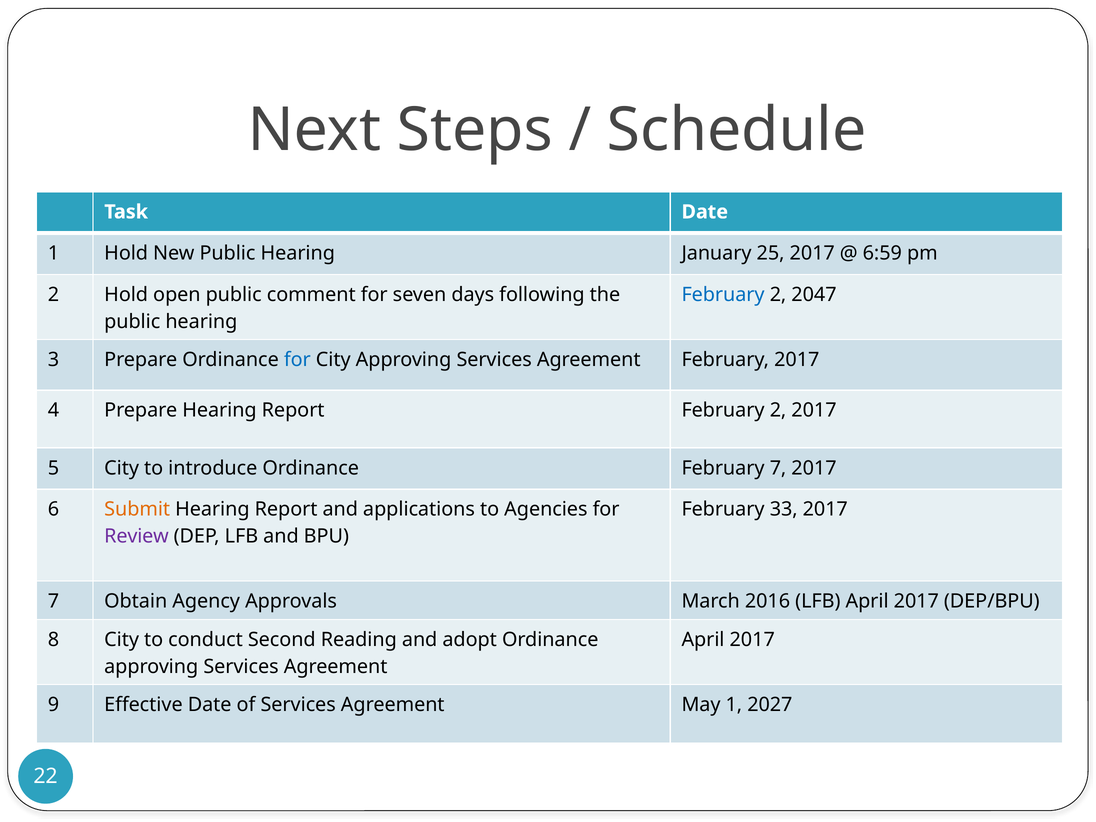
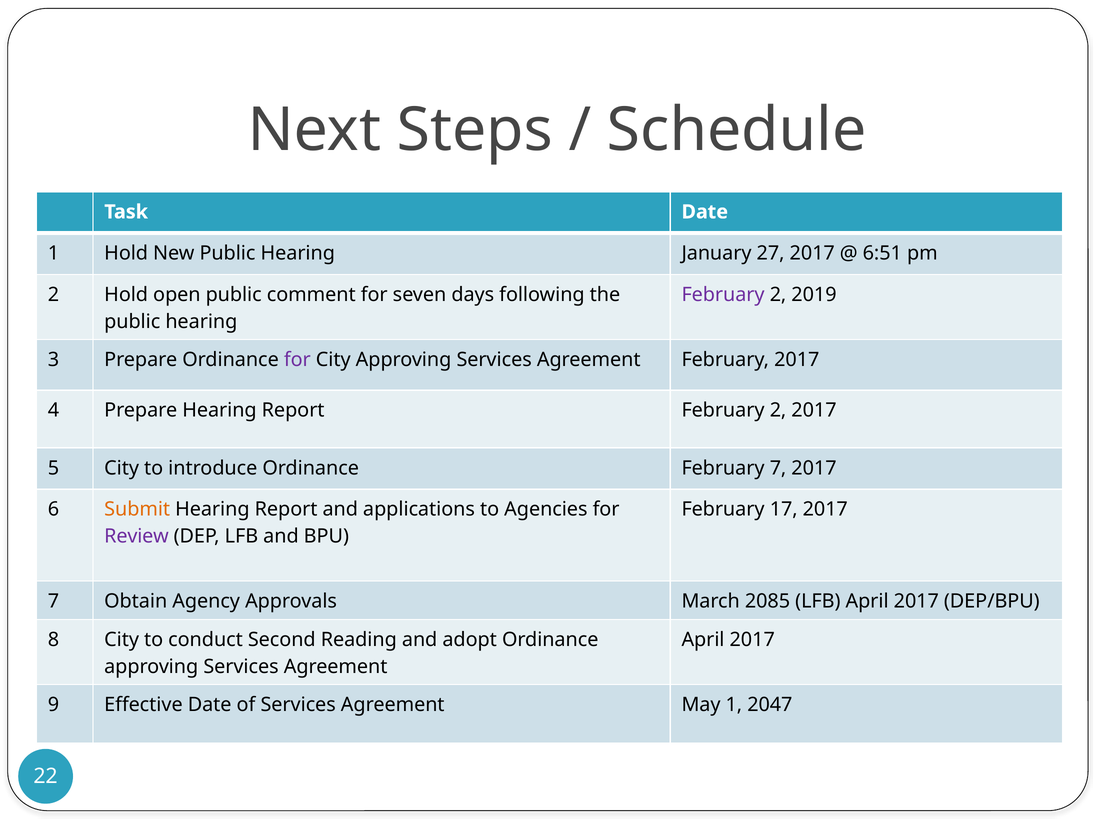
25: 25 -> 27 (771, 253)
6:59: 6:59 -> 6:51 (882, 253)
February colour: blue -> purple (723, 295)
2047: 2047 -> 2019 (814, 295)
for colour: blue -> purple (297, 360)
33: 33 -> 17 (784, 509)
2016: 2016 -> 2085 (768, 601)
2027: 2027 -> 2047 (770, 705)
